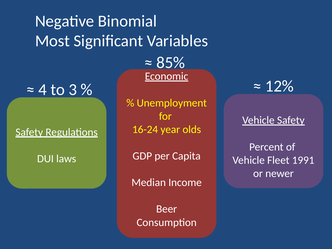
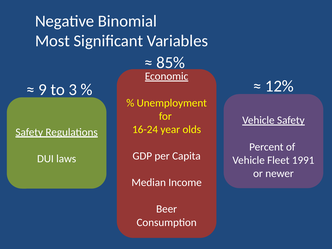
4: 4 -> 9 (43, 90)
